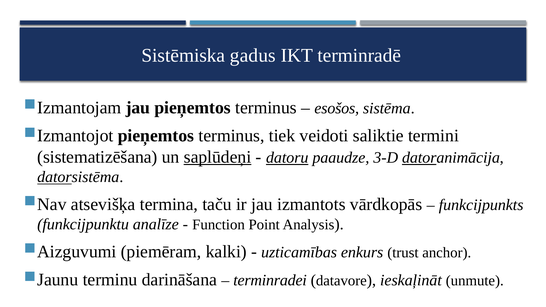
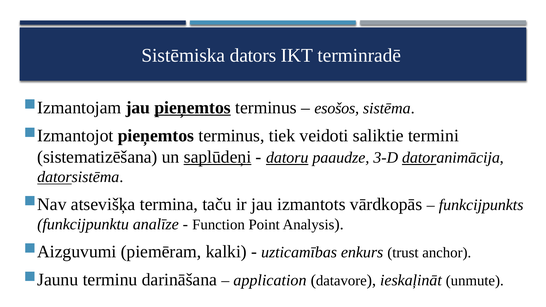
gadus: gadus -> dators (253, 56)
pieņemtos underline: none -> present (193, 108)
terminradei: terminradei -> application (270, 280)
